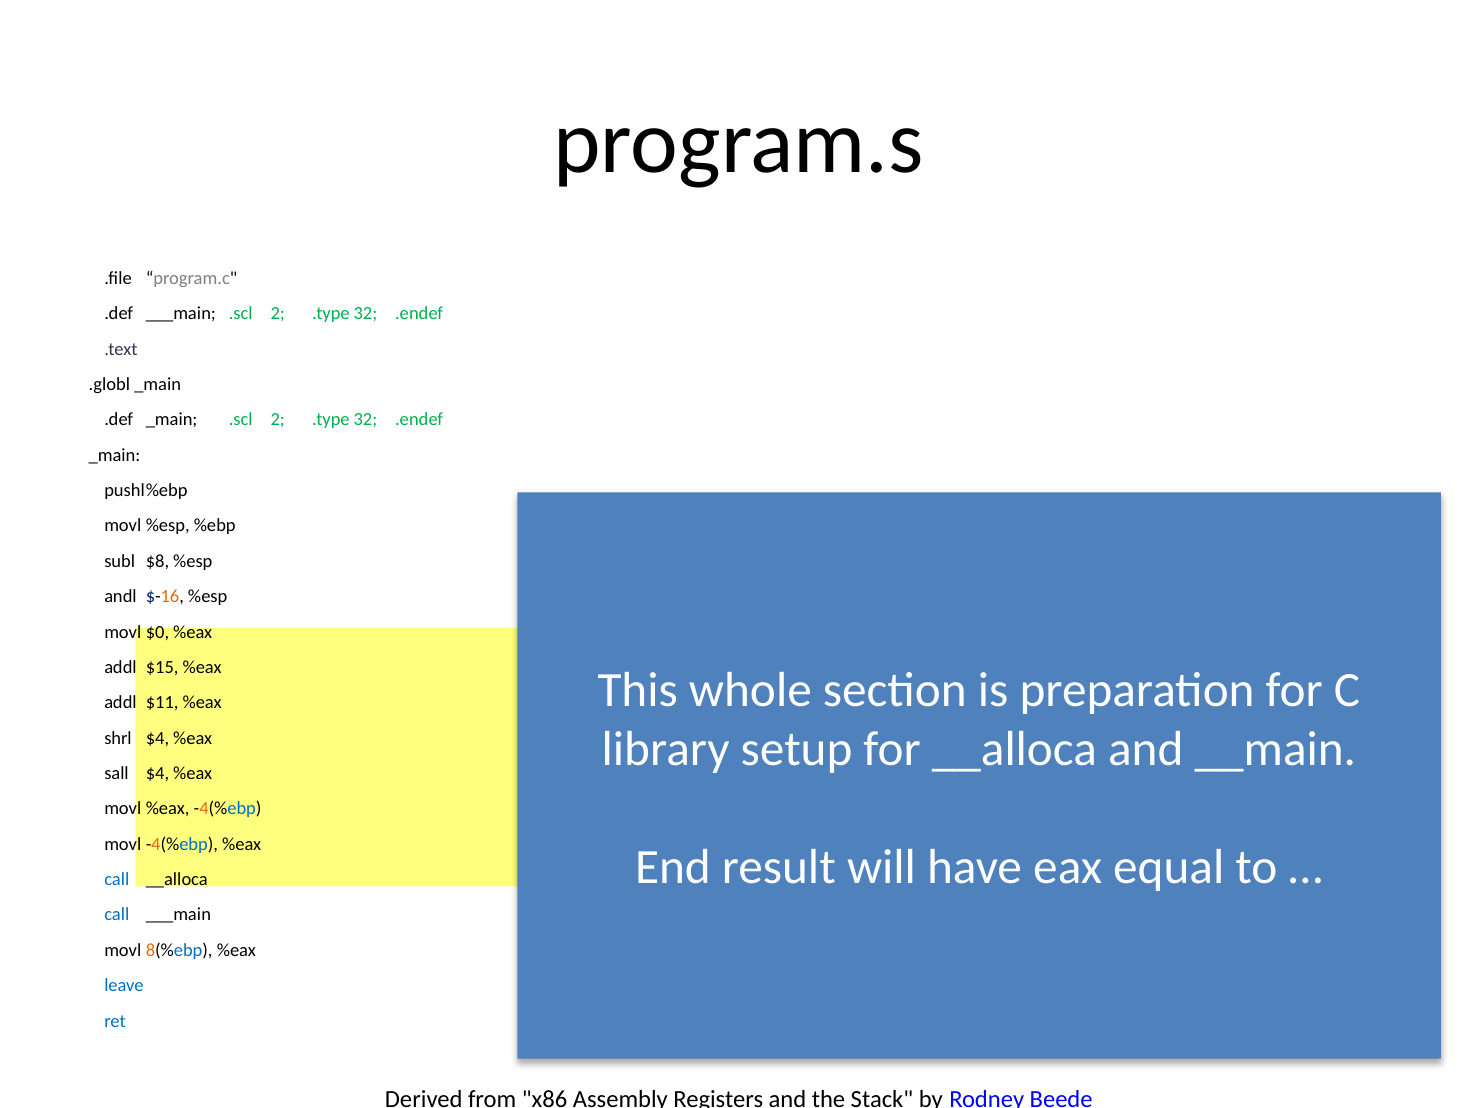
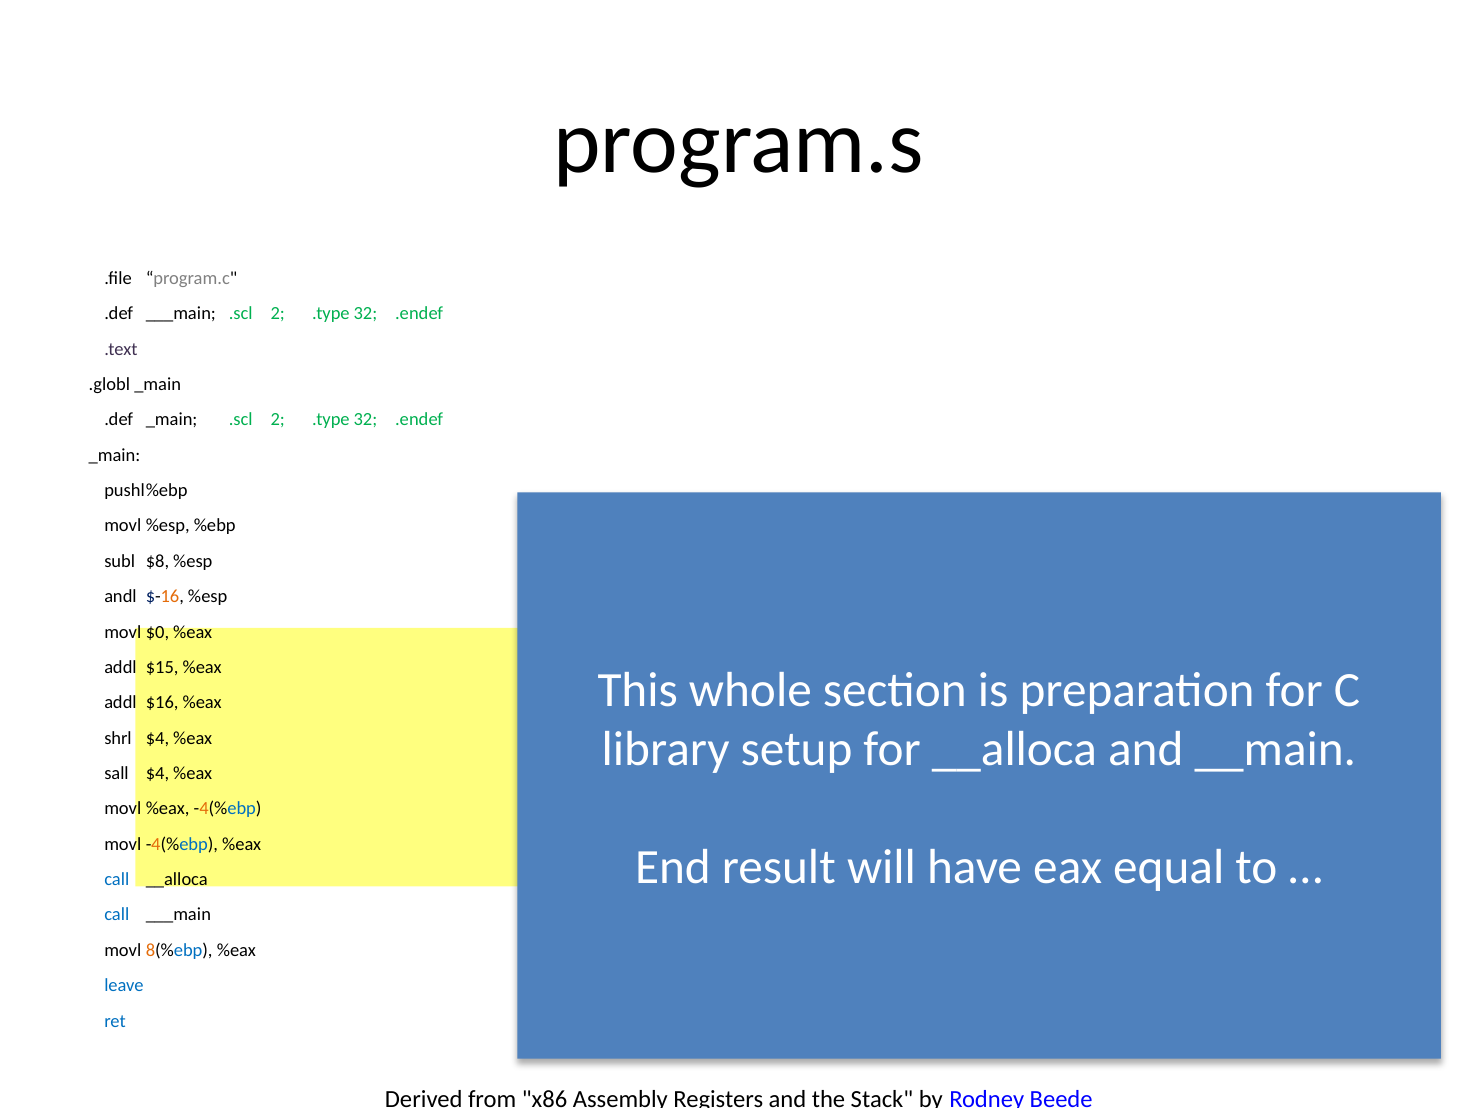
$11: $11 -> $16 (162, 703)
